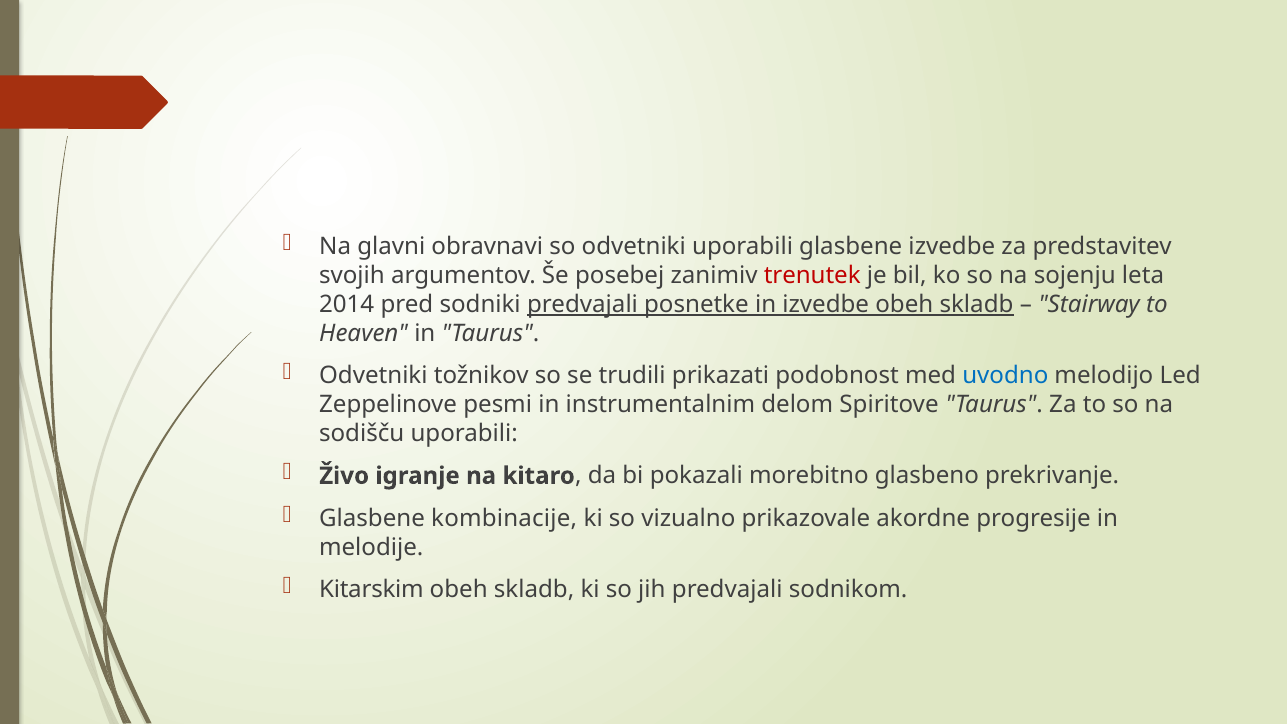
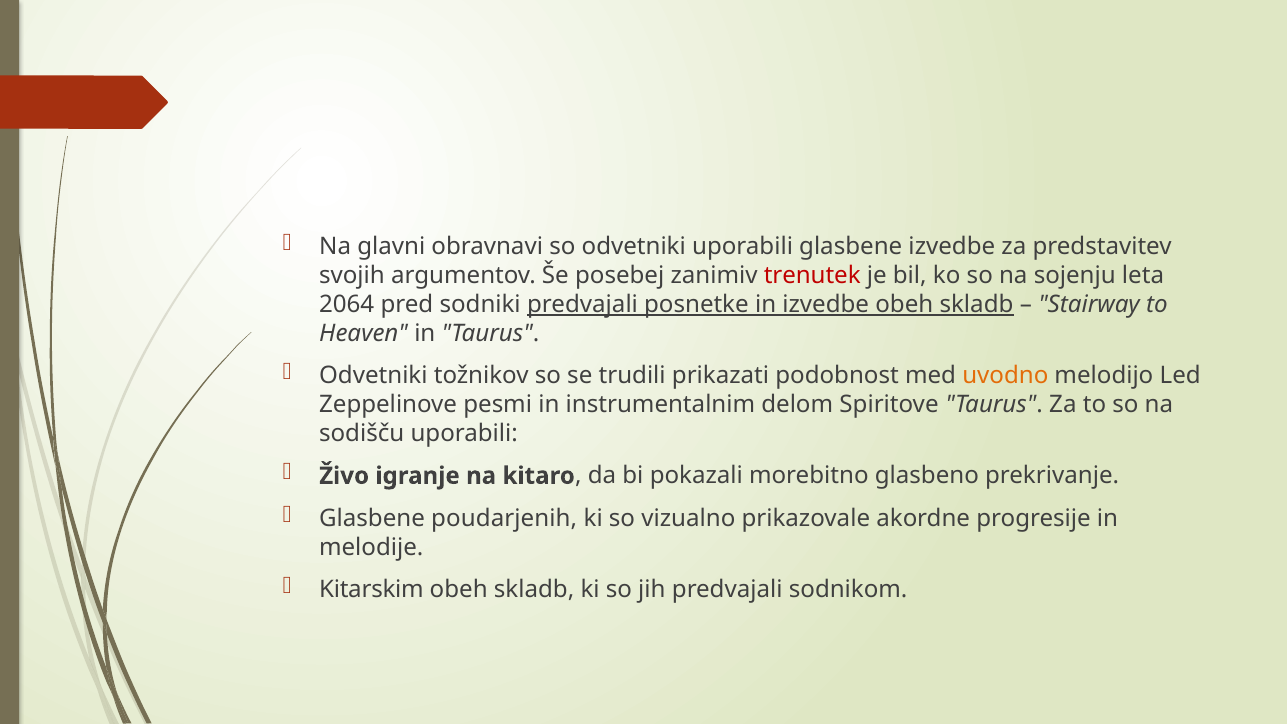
2014: 2014 -> 2064 (347, 304)
uvodno colour: blue -> orange (1005, 375)
kombinacije: kombinacije -> poudarjenih (504, 518)
